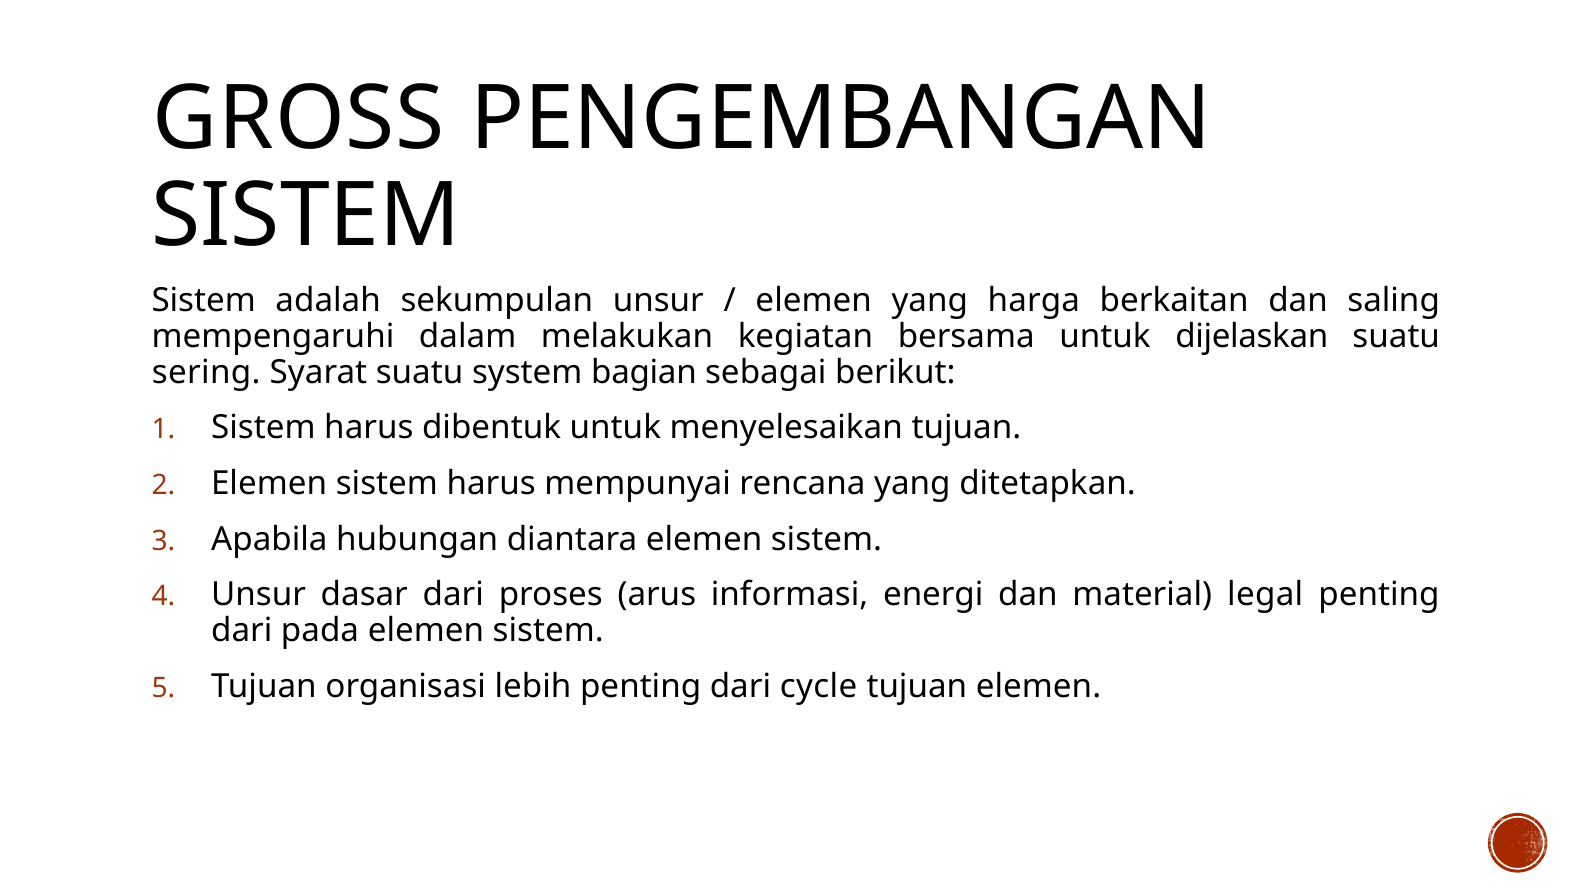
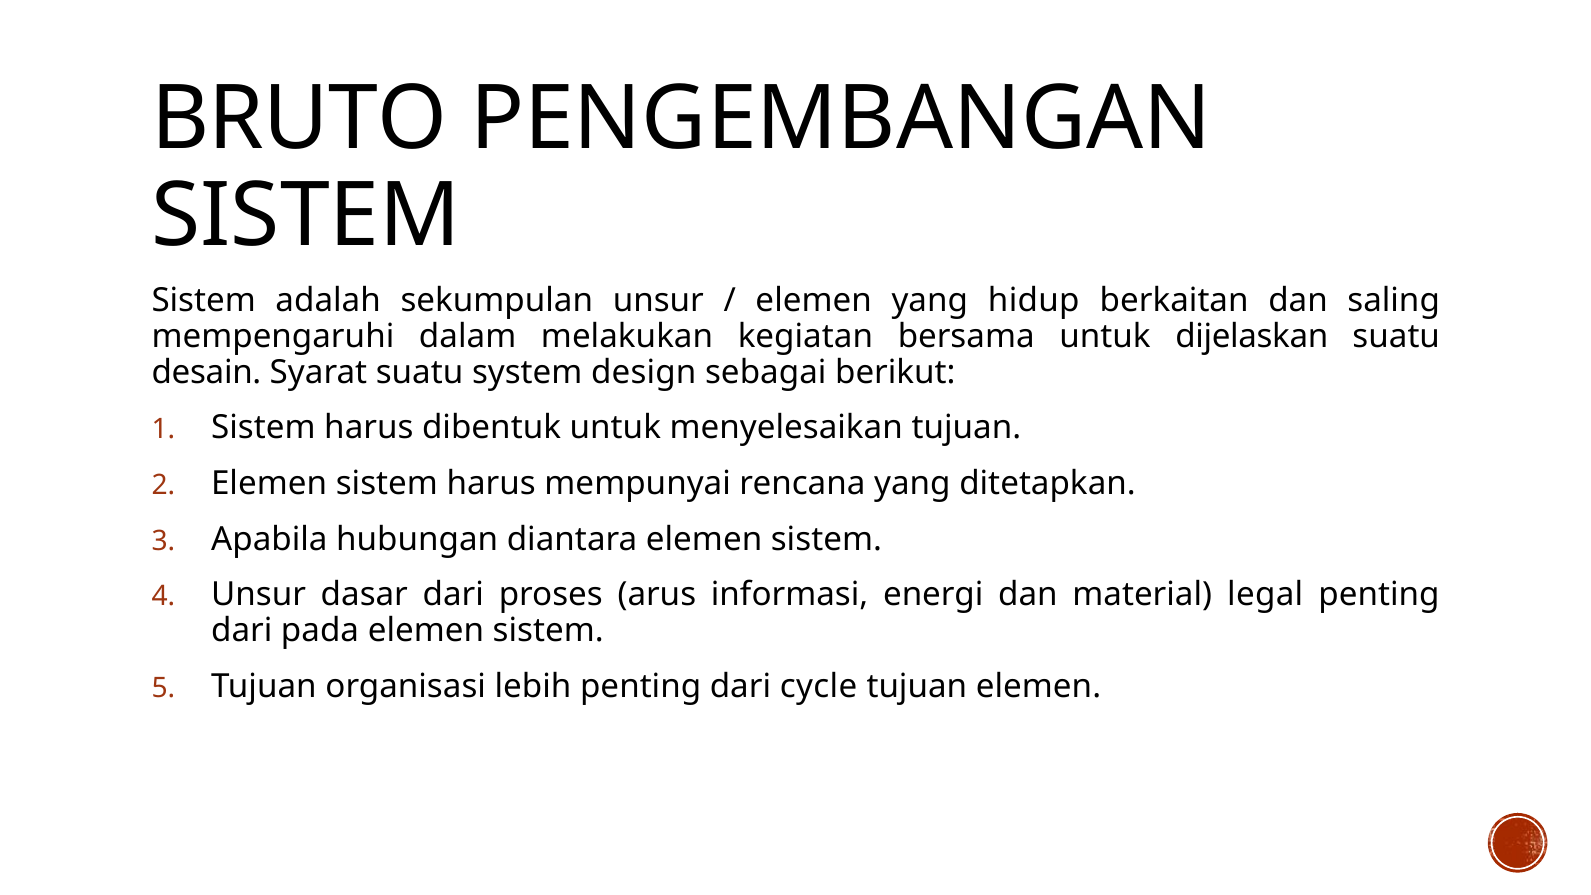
GROSS: GROSS -> BRUTO (300, 119)
harga: harga -> hidup (1034, 301)
sering: sering -> desain (206, 372)
bagian: bagian -> design (644, 372)
